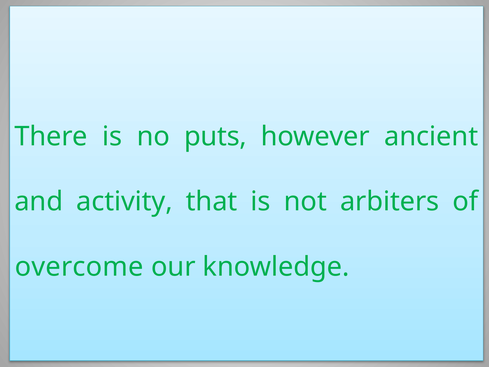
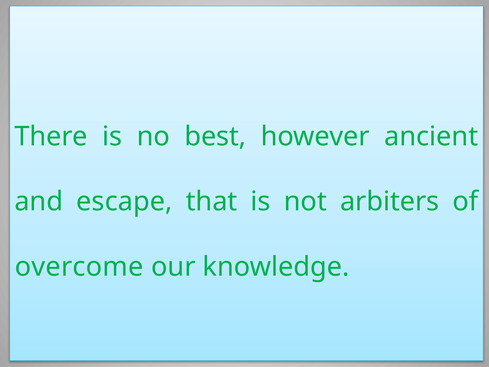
puts: puts -> best (215, 136)
activity: activity -> escape (124, 202)
